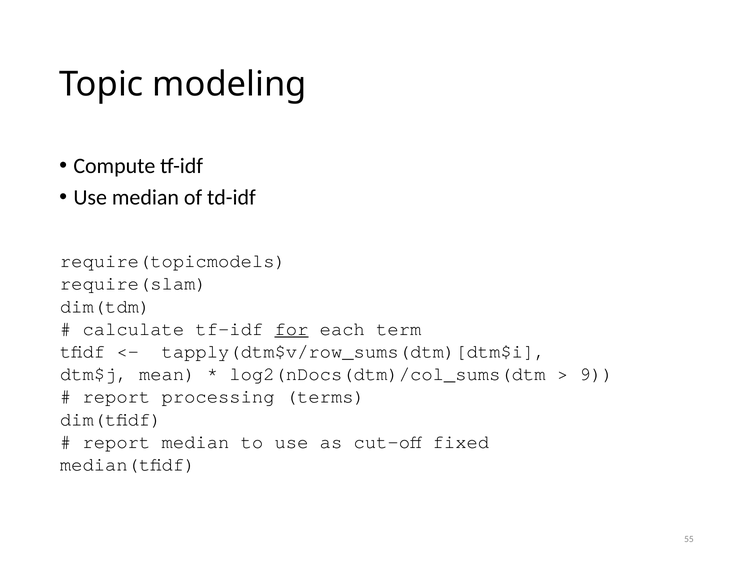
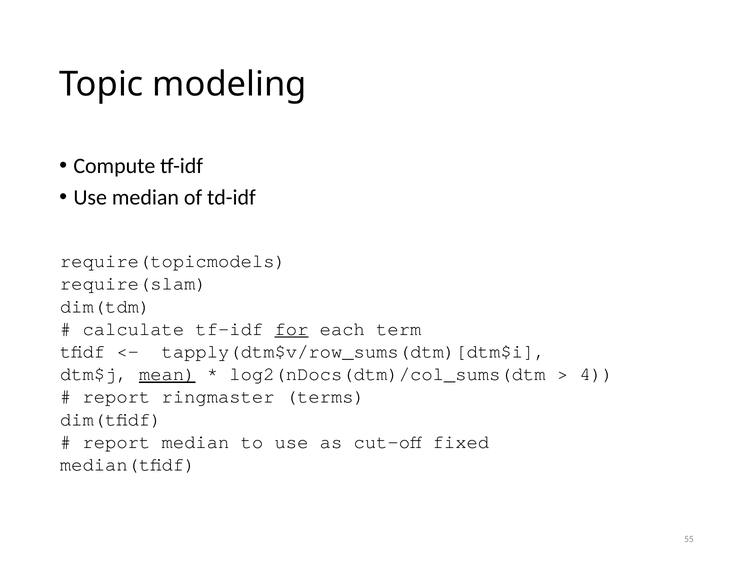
mean underline: none -> present (167, 374)
9: 9 -> 4 (596, 374)
processing: processing -> ringmaster (218, 397)
